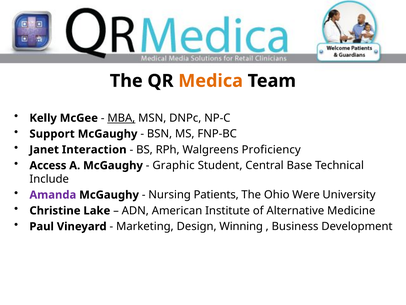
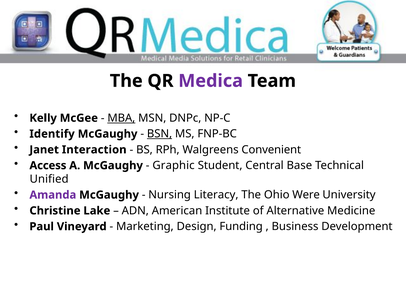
Medica colour: orange -> purple (211, 81)
Support: Support -> Identify (52, 134)
BSN underline: none -> present (160, 134)
Proficiency: Proficiency -> Convenient (271, 149)
Include: Include -> Unified (49, 179)
Patients: Patients -> Literacy (216, 195)
Winning: Winning -> Funding (241, 226)
